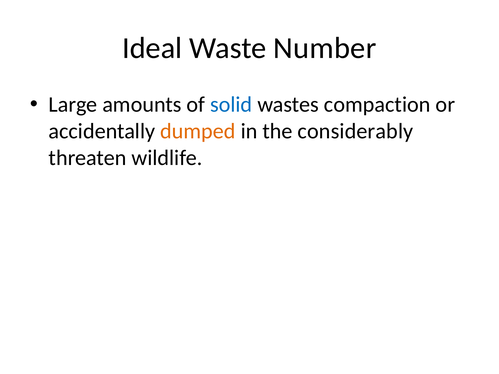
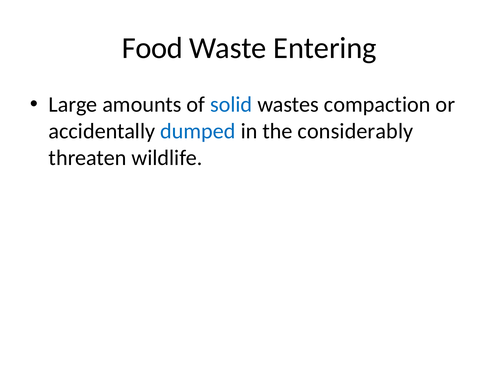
Ideal: Ideal -> Food (152, 48)
Number: Number -> Entering (325, 48)
dumped colour: orange -> blue (198, 131)
